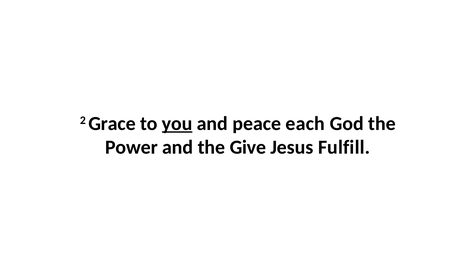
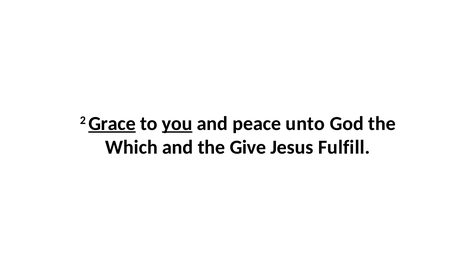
Grace underline: none -> present (112, 123)
each: each -> unto (305, 123)
Power: Power -> Which (131, 147)
